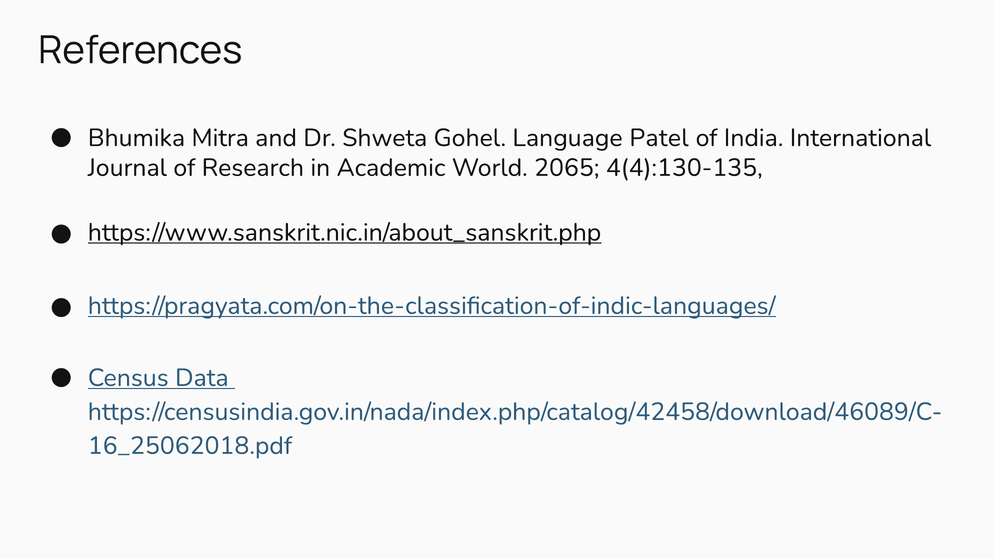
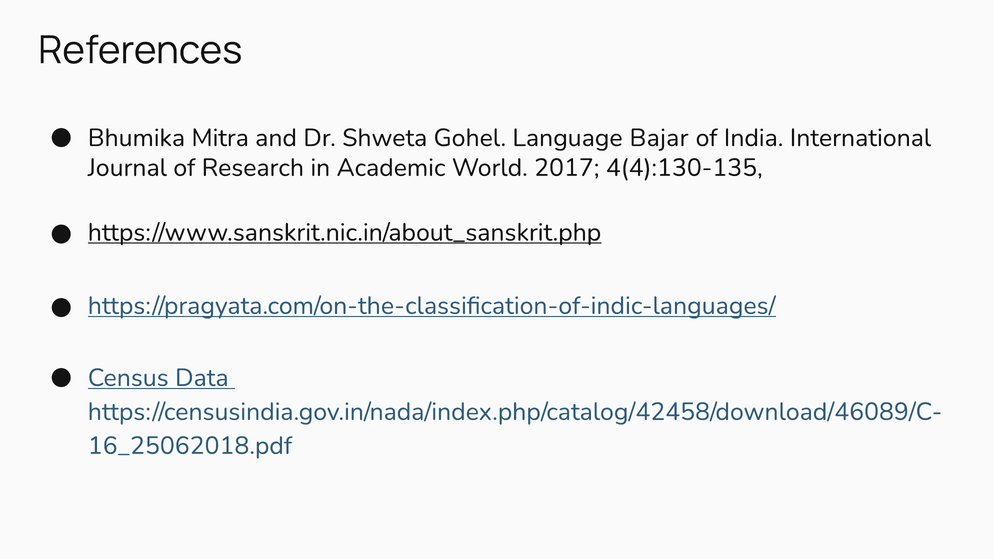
Patel: Patel -> Bajar (659, 138)
2065: 2065 -> 2017 (567, 168)
